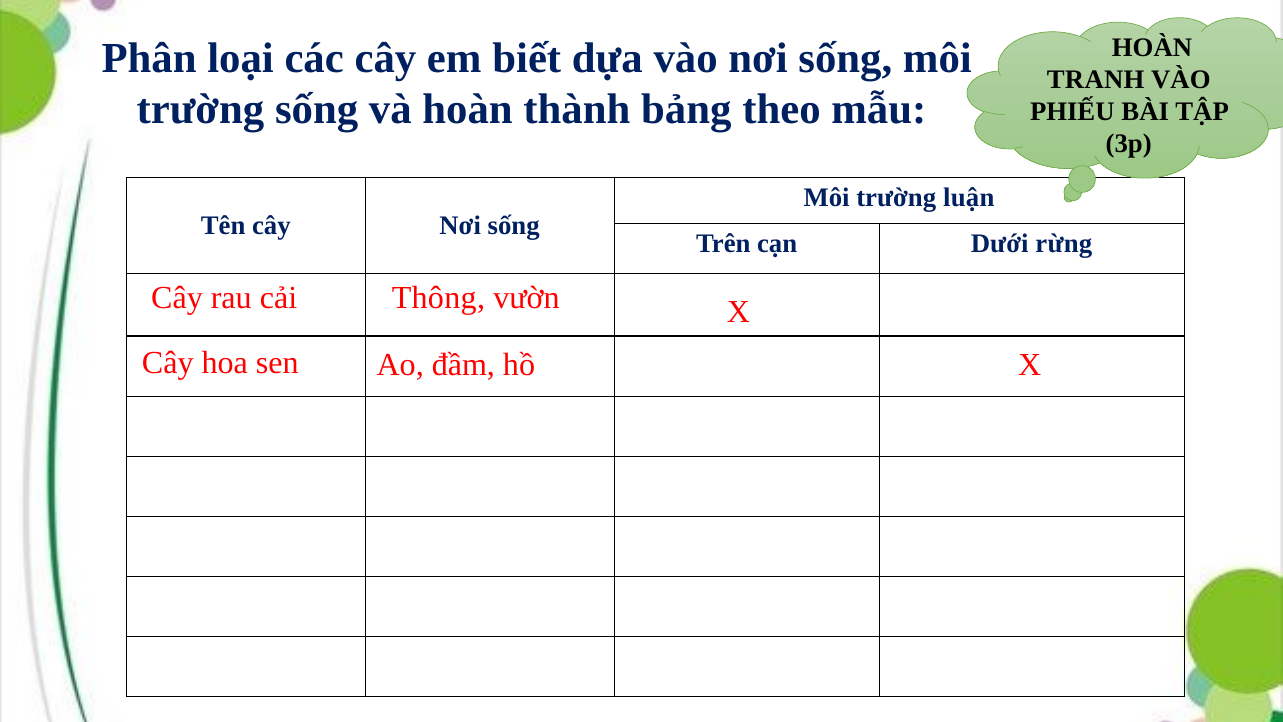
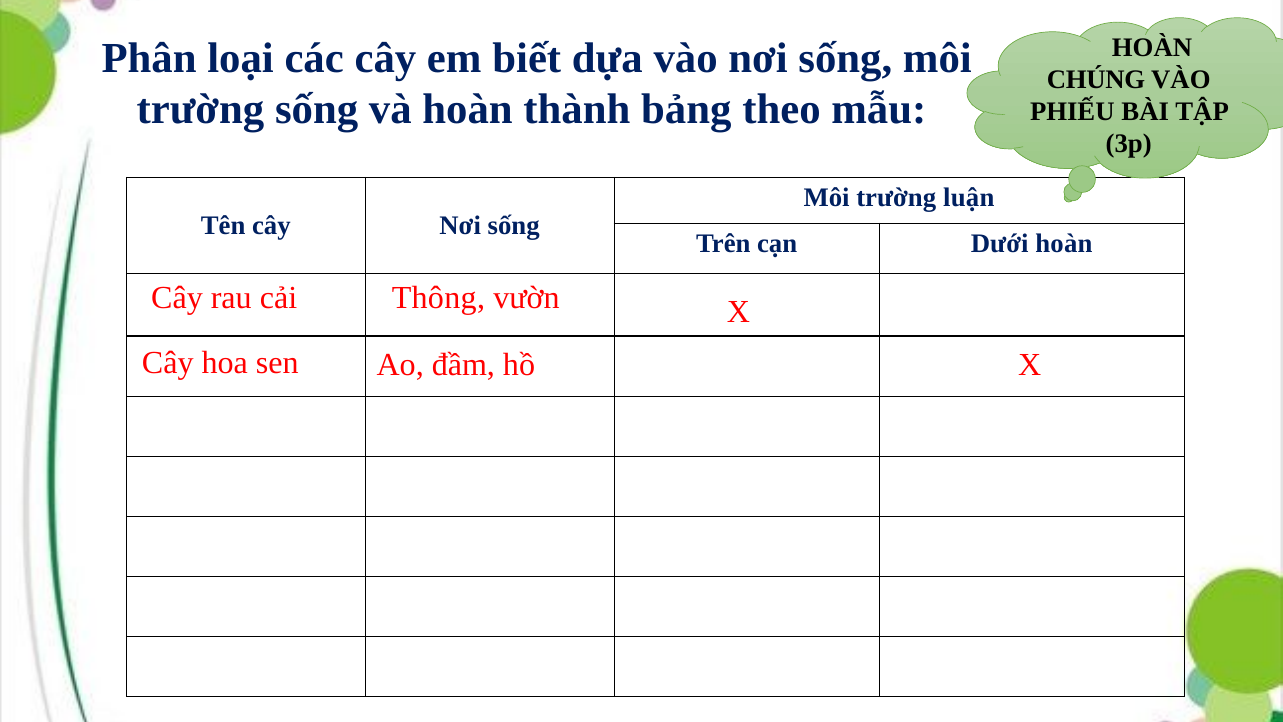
TRANH: TRANH -> CHÚNG (1096, 79)
Dưới rừng: rừng -> hoàn (1064, 243)
